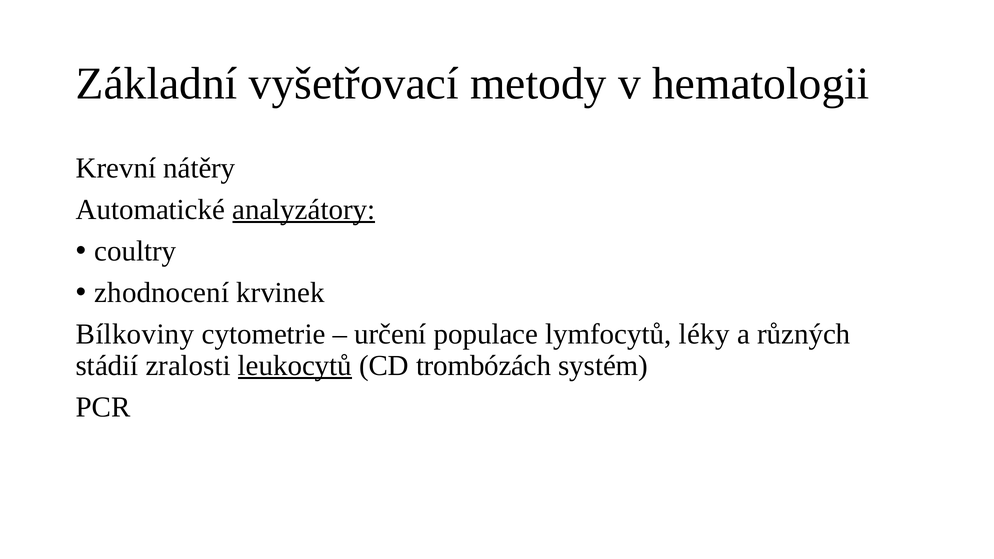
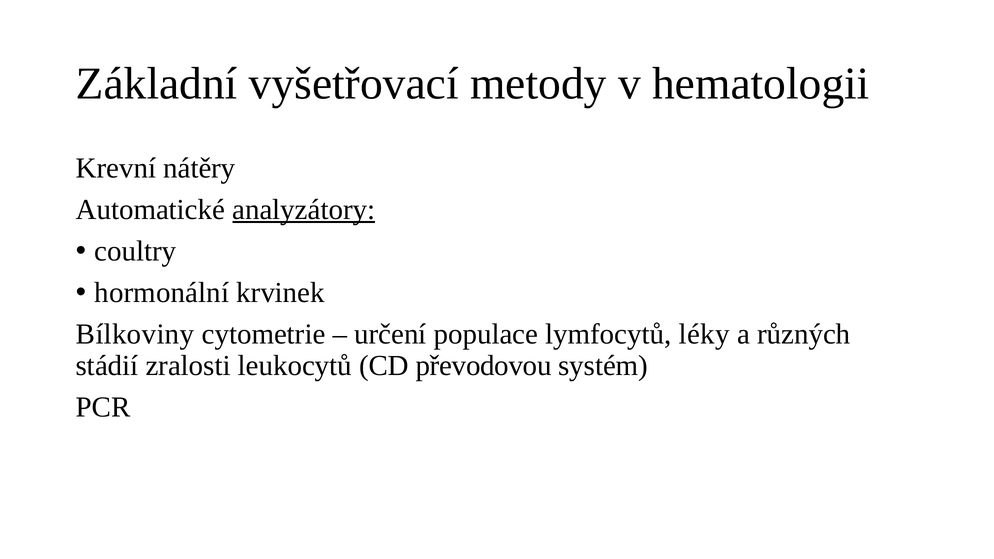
zhodnocení: zhodnocení -> hormonální (162, 293)
leukocytů underline: present -> none (295, 366)
trombózách: trombózách -> převodovou (484, 366)
